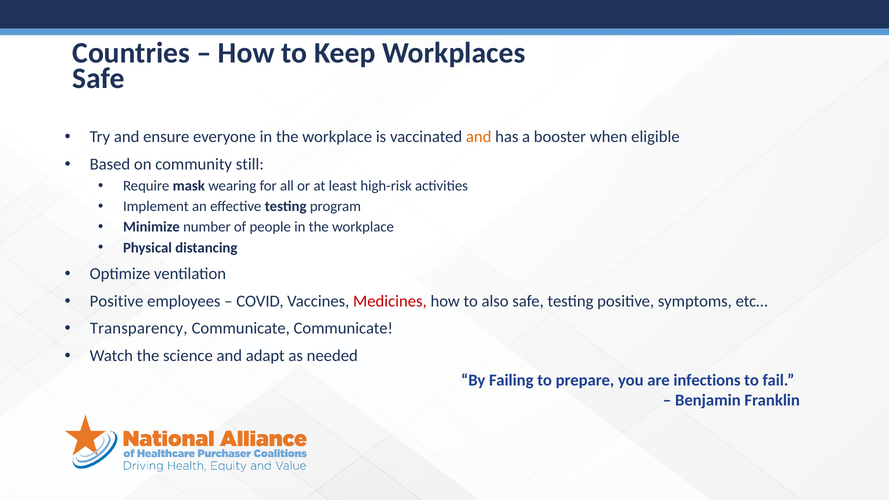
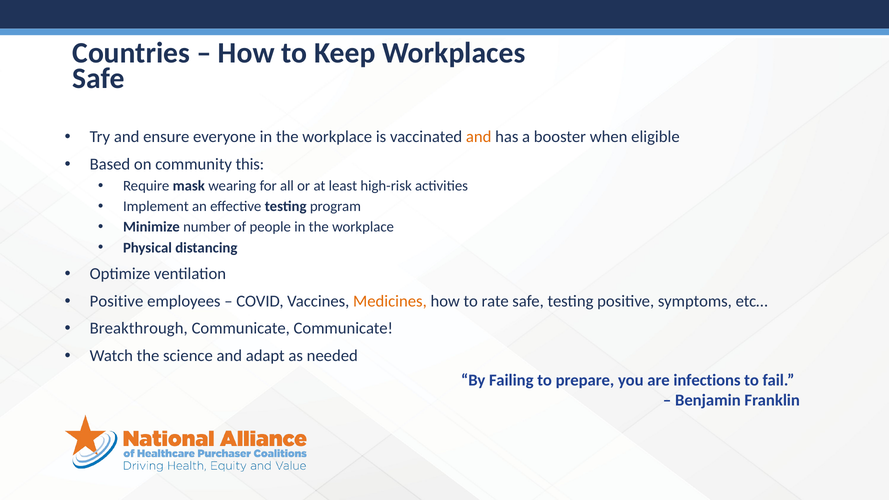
still: still -> this (250, 164)
Medicines colour: red -> orange (390, 301)
also: also -> rate (495, 301)
Transparency: Transparency -> Breakthrough (139, 329)
